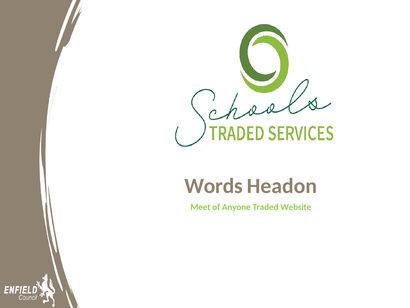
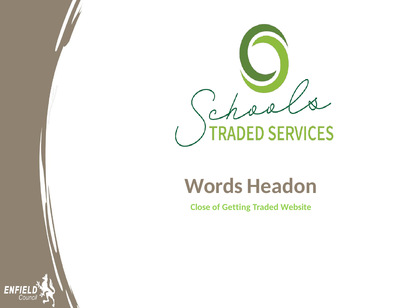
Meet: Meet -> Close (200, 207)
Anyone: Anyone -> Getting (236, 207)
